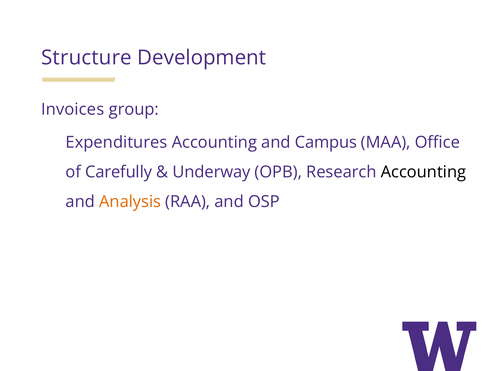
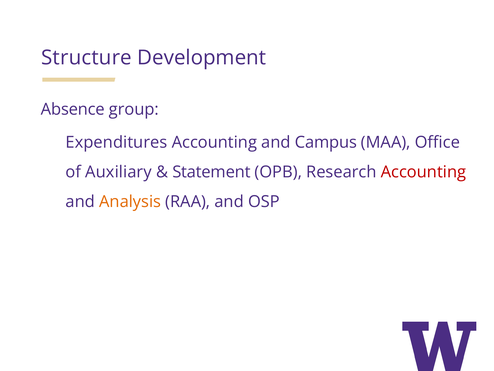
Invoices: Invoices -> Absence (73, 109)
Carefully: Carefully -> Auxiliary (119, 172)
Underway: Underway -> Statement (211, 172)
Accounting colour: black -> red (423, 172)
